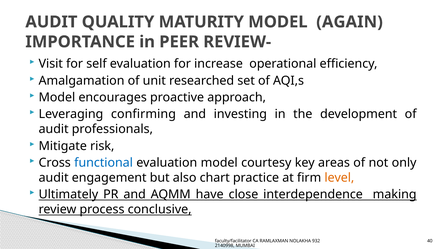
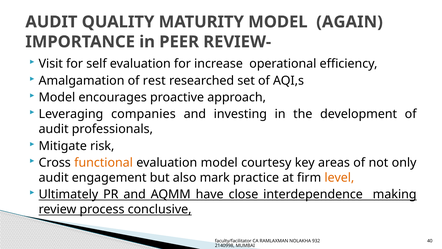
unit: unit -> rest (154, 80)
confirming: confirming -> companies (143, 114)
functional colour: blue -> orange (104, 162)
chart: chart -> mark (215, 177)
